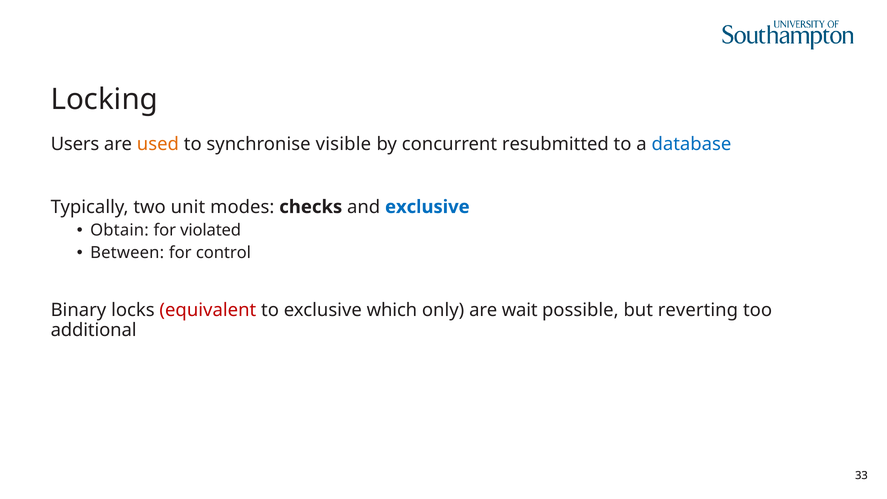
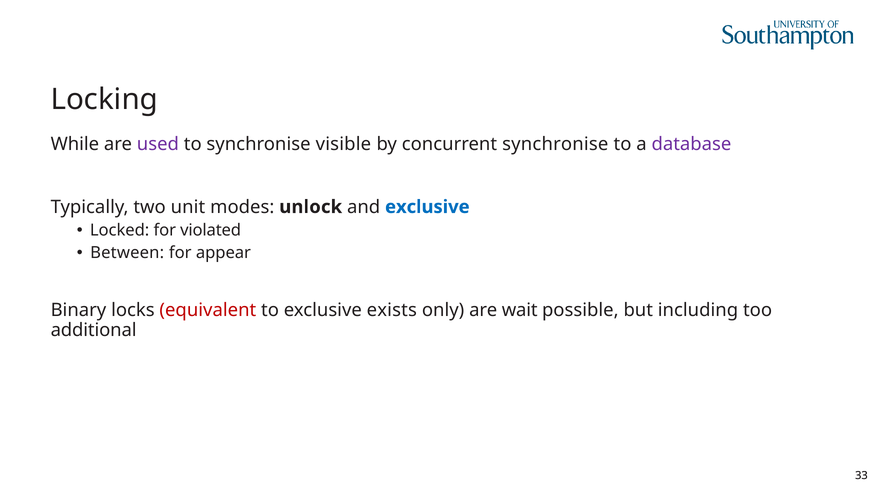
Users: Users -> While (75, 144)
used colour: orange -> purple (158, 144)
concurrent resubmitted: resubmitted -> synchronise (555, 144)
database colour: blue -> purple (691, 144)
checks: checks -> unlock (311, 207)
Obtain: Obtain -> Locked (120, 230)
control: control -> appear (223, 253)
which: which -> exists (392, 310)
reverting: reverting -> including (698, 310)
